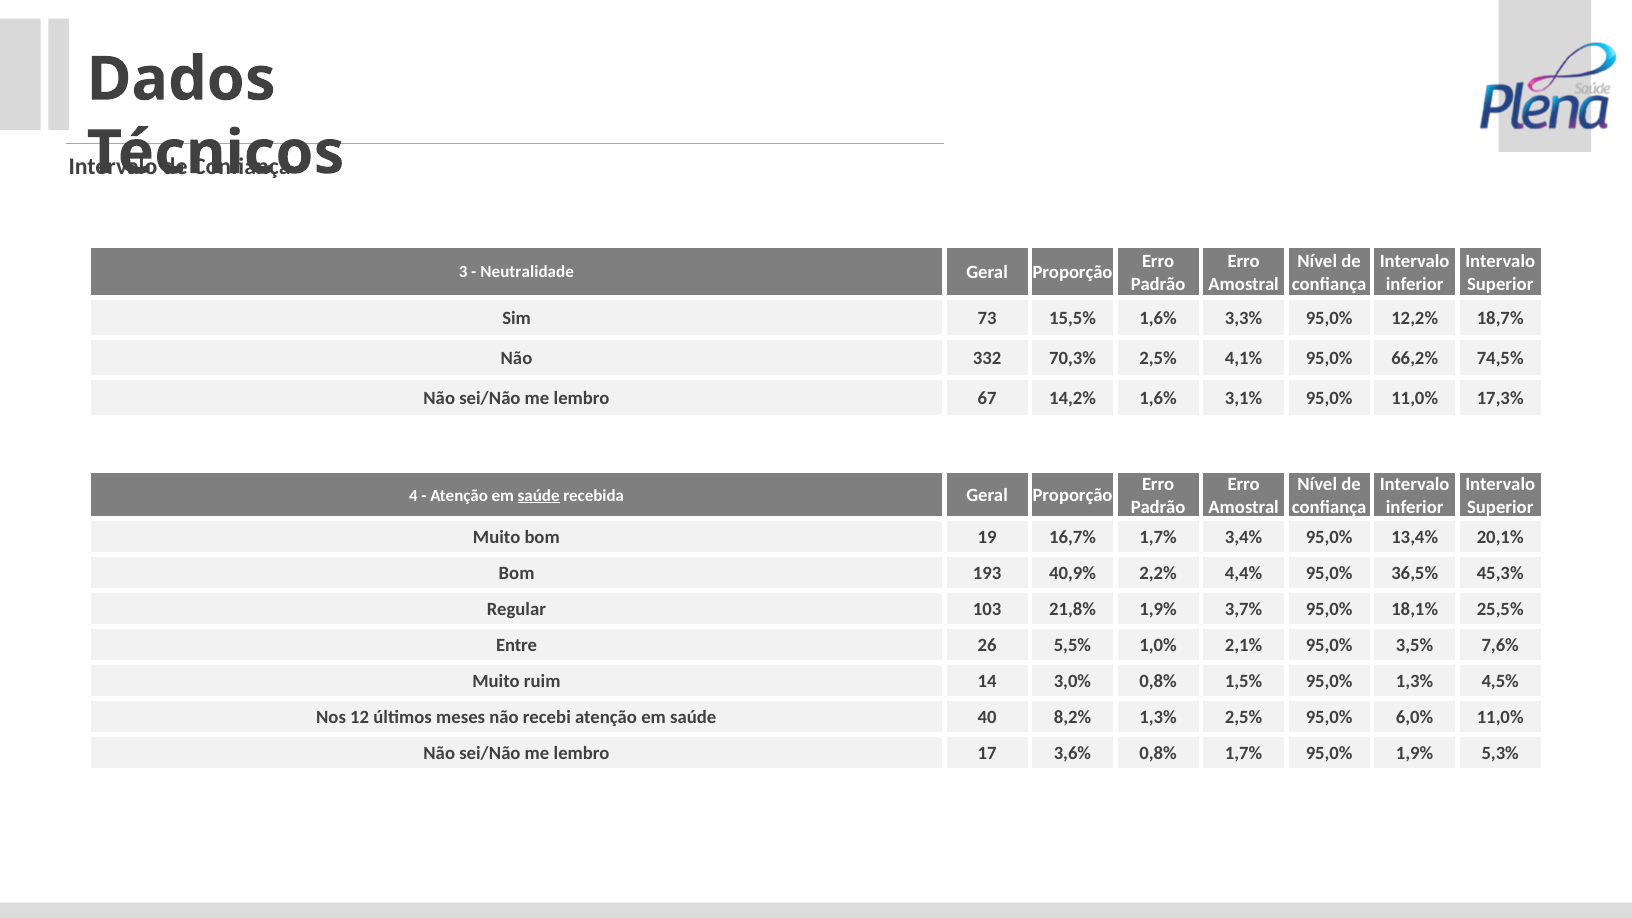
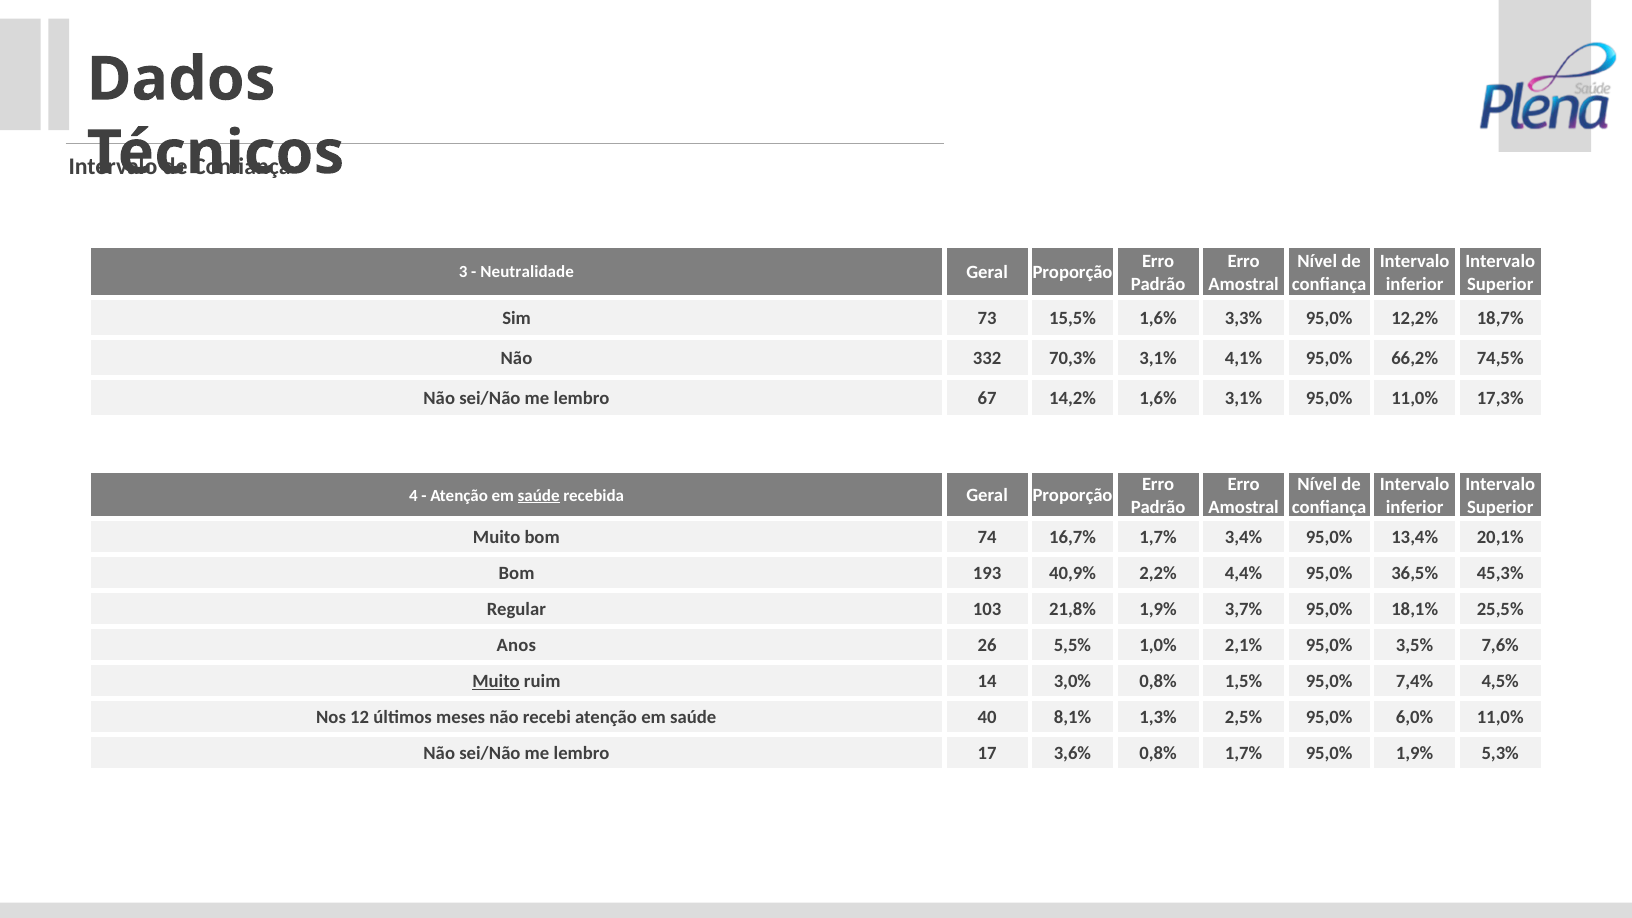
70,3% 2,5%: 2,5% -> 3,1% (1158, 358)
19: 19 -> 74 (987, 537)
Entre: Entre -> Anos (516, 645)
Muito underline: none -> present (496, 681)
95,0% 1,3%: 1,3% -> 7,4% (1415, 681)
8,2%: 8,2% -> 8,1% (1072, 718)
